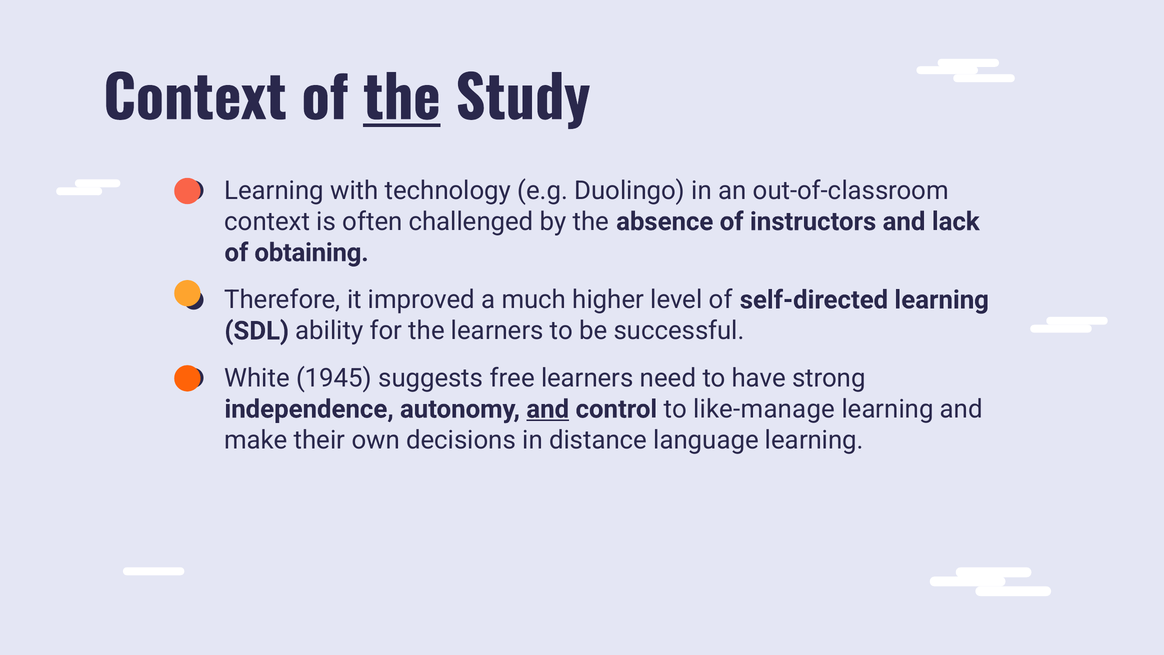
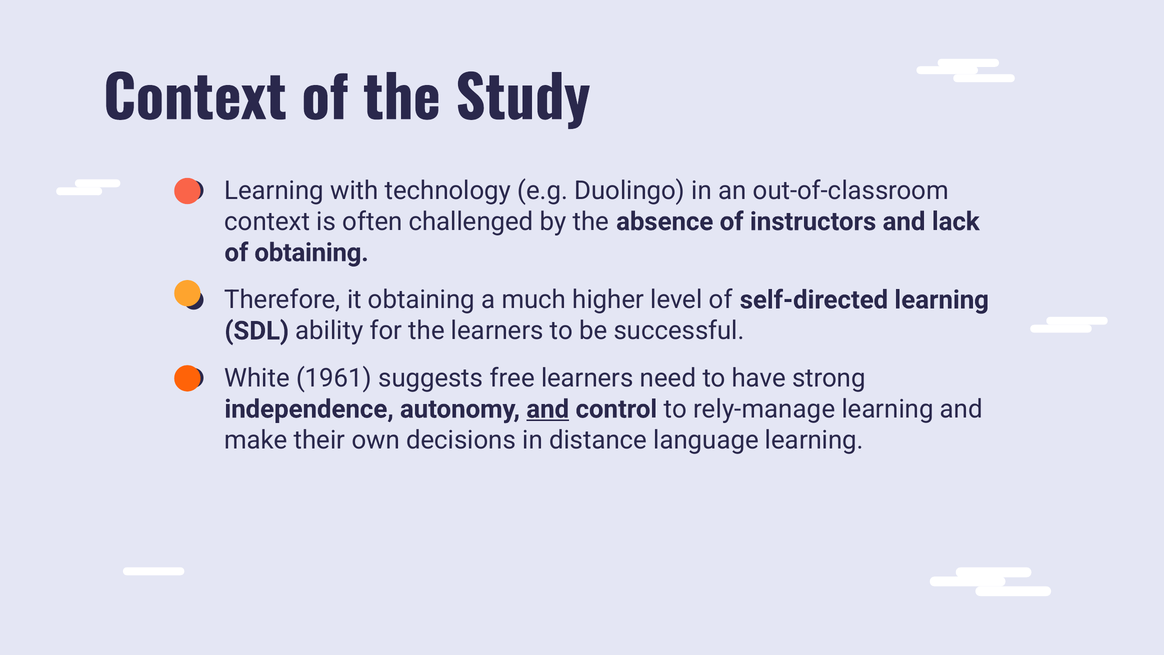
the underline: present -> none (402, 100)
it improved: improved -> obtaining (421, 300)
1945: 1945 -> 1961 (334, 378)
like-manage: like-manage -> rely-manage (764, 409)
